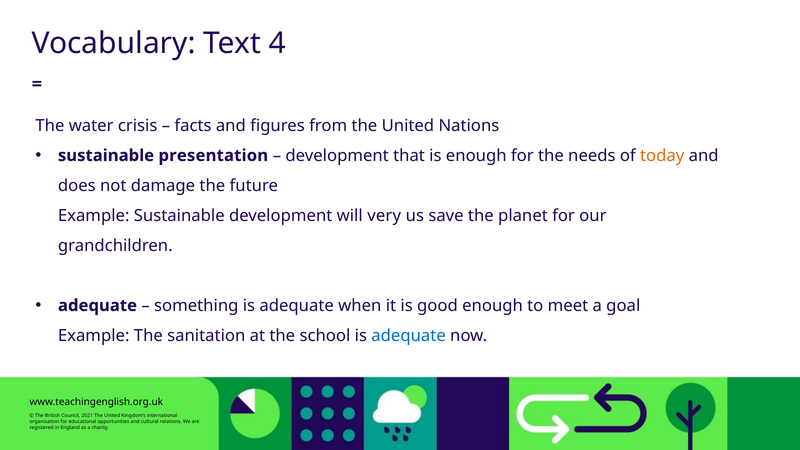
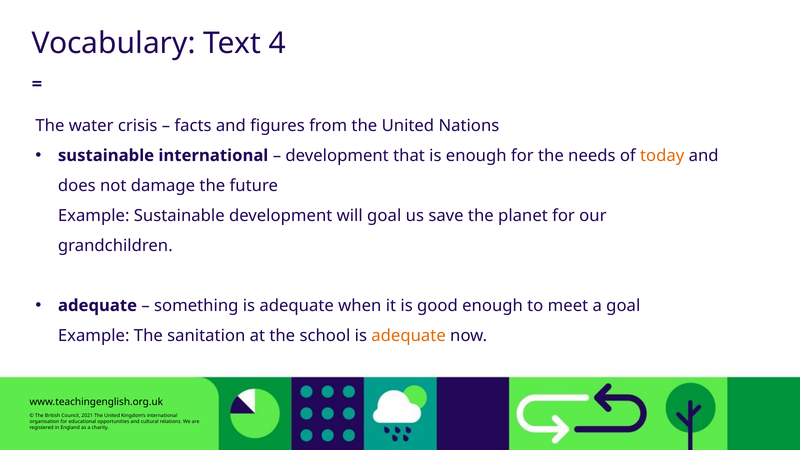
sustainable presentation: presentation -> international (213, 156)
will very: very -> goal (384, 216)
adequate colour: blue -> orange (409, 336)
